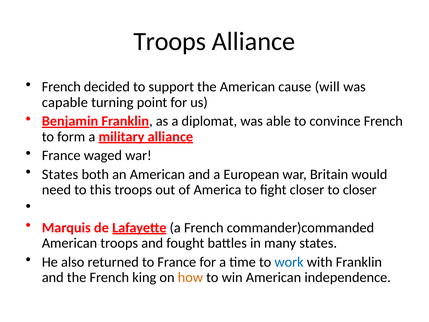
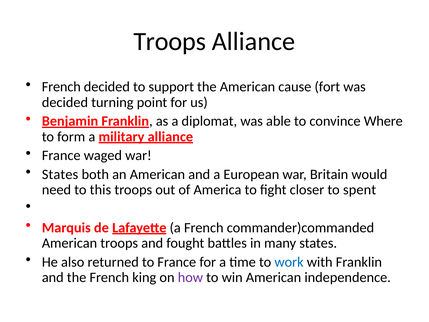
will: will -> fort (327, 87)
capable: capable -> decided (65, 102)
convince French: French -> Where (383, 121)
to closer: closer -> spent (360, 190)
how colour: orange -> purple (190, 277)
